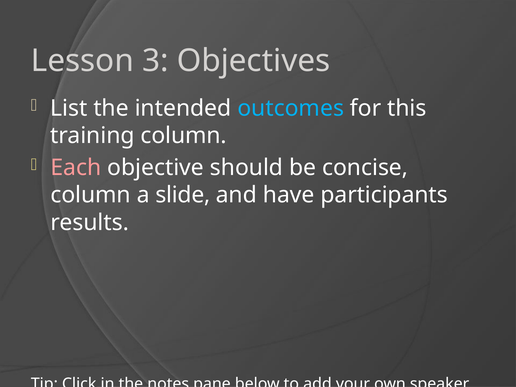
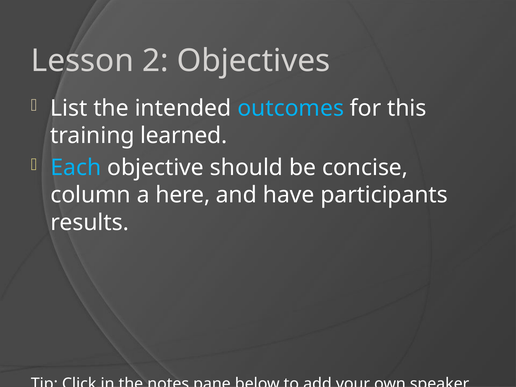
3: 3 -> 2 (155, 61)
training column: column -> learned (184, 136)
Each colour: pink -> light blue (76, 168)
slide: slide -> here (183, 195)
